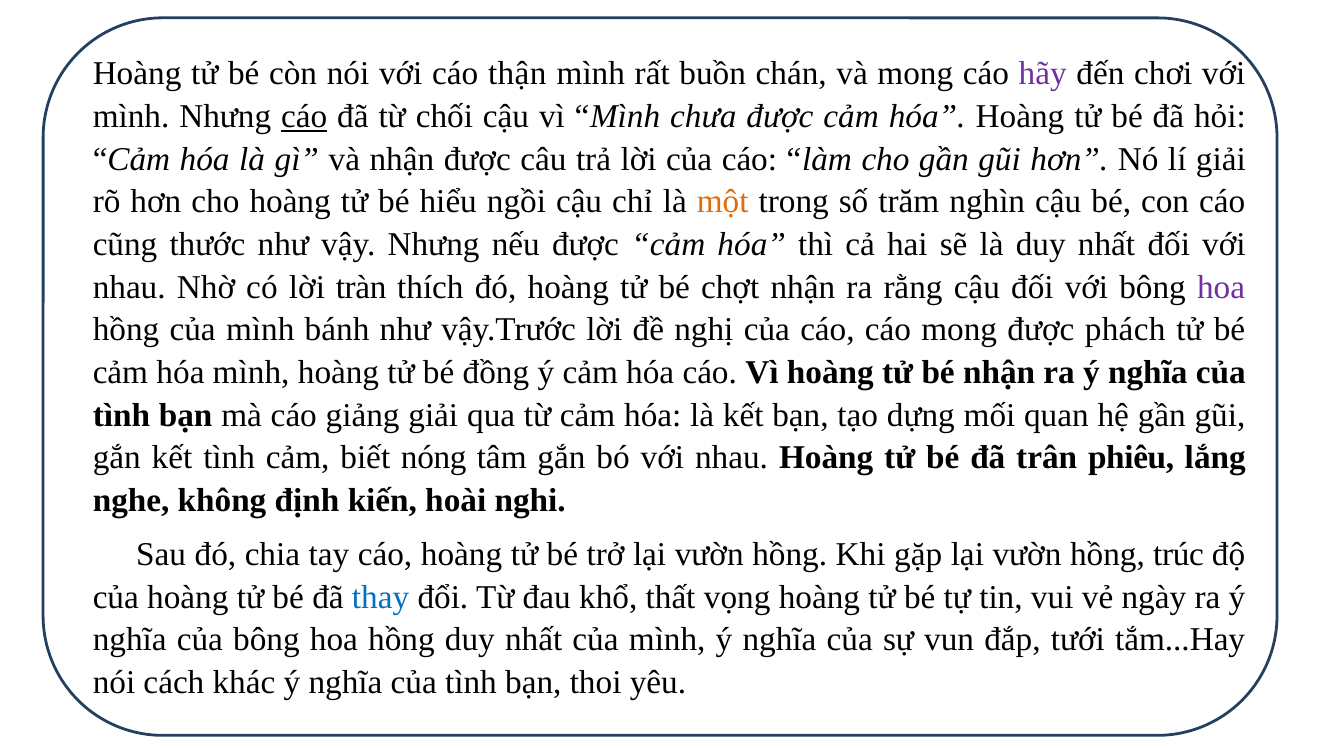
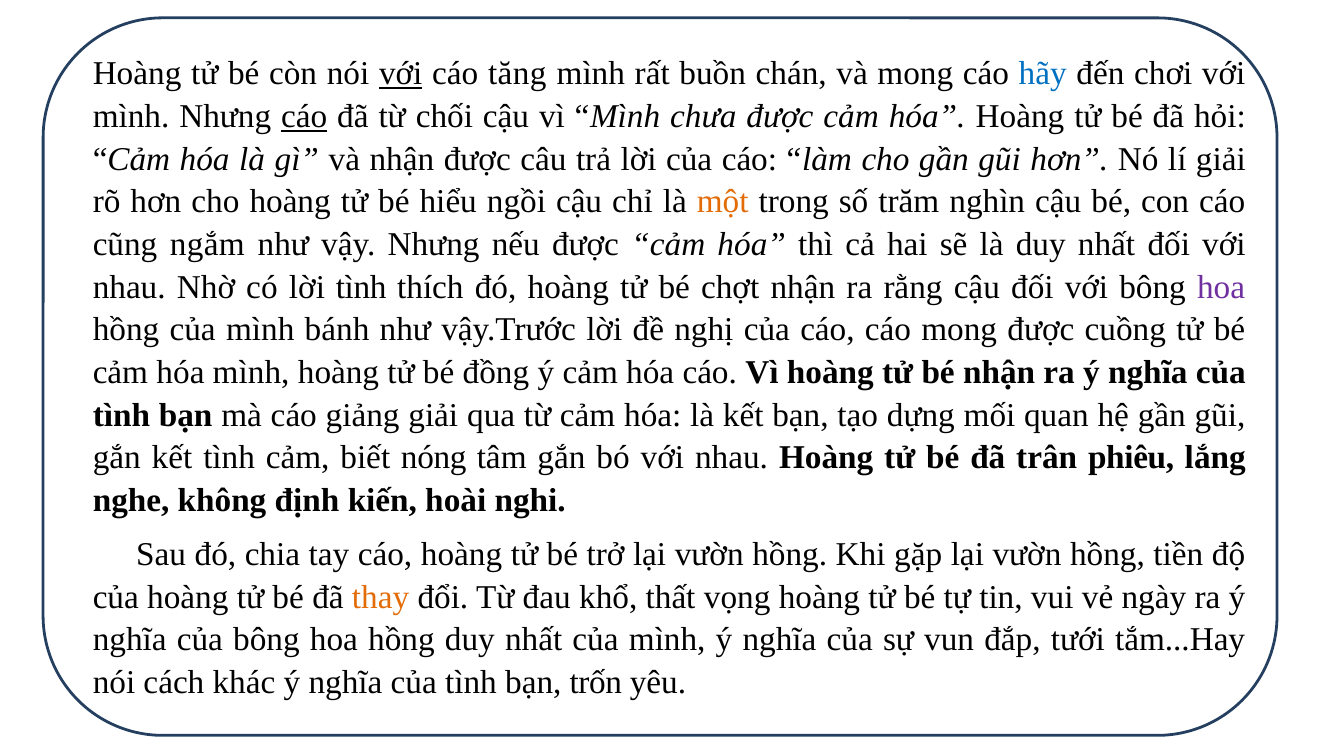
với underline: none -> present (401, 74)
thận: thận -> tăng (517, 74)
hãy colour: purple -> blue (1043, 74)
thước: thước -> ngắm (207, 245)
lời tràn: tràn -> tình (361, 287)
phách: phách -> cuồng (1125, 330)
trúc: trúc -> tiền (1178, 554)
thay colour: blue -> orange (381, 597)
thoi: thoi -> trốn (596, 683)
